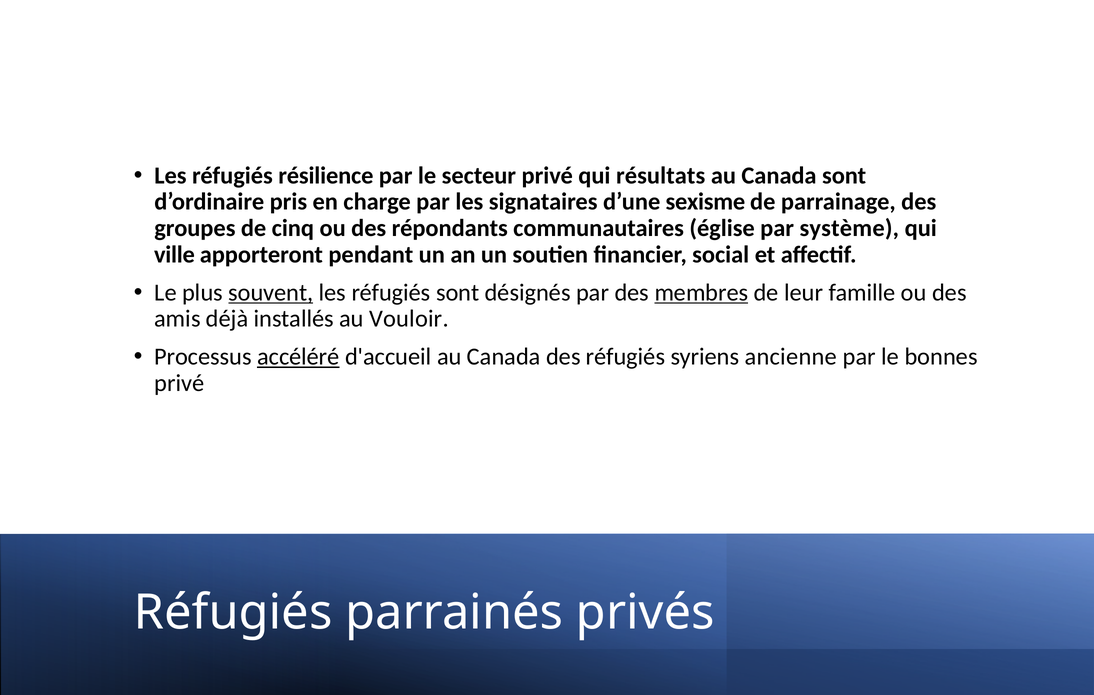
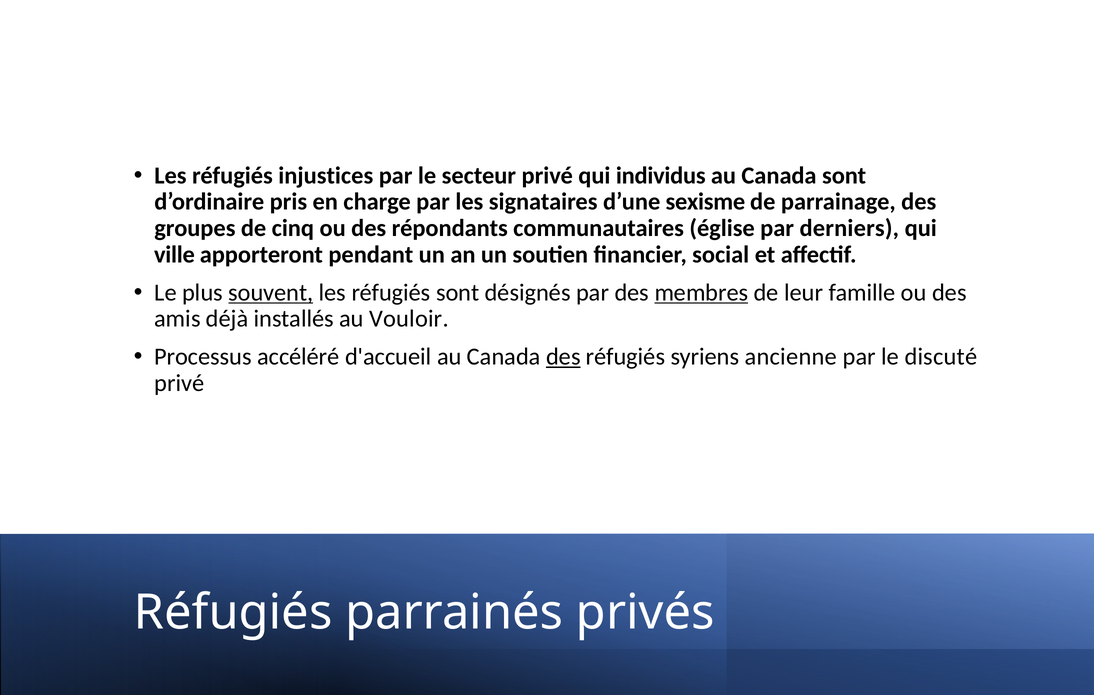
résilience: résilience -> injustices (326, 175)
résultats: résultats -> individus (661, 175)
système: système -> derniers (849, 228)
accéléré underline: present -> none (298, 356)
des underline: none -> present (563, 356)
bonnes: bonnes -> discuté (941, 356)
